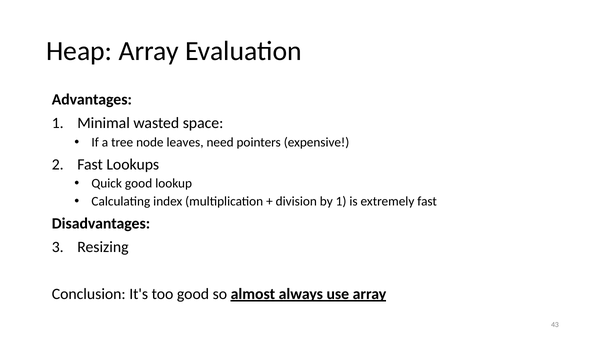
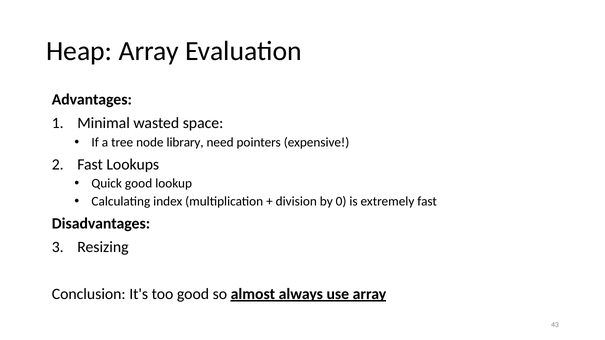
leaves: leaves -> library (185, 142)
by 1: 1 -> 0 (341, 201)
